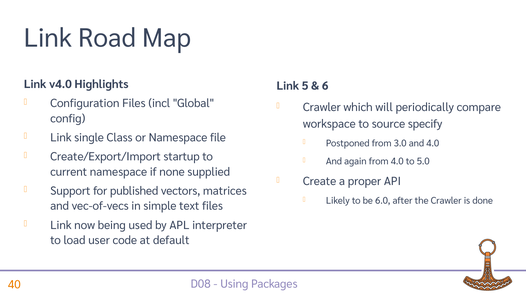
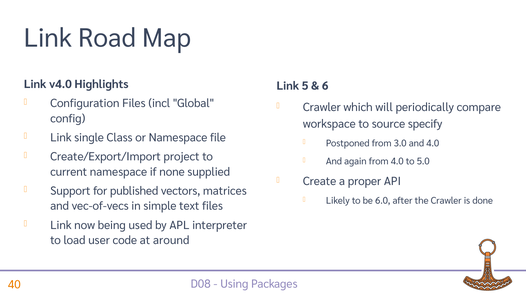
startup: startup -> project (182, 157)
default: default -> around (171, 240)
